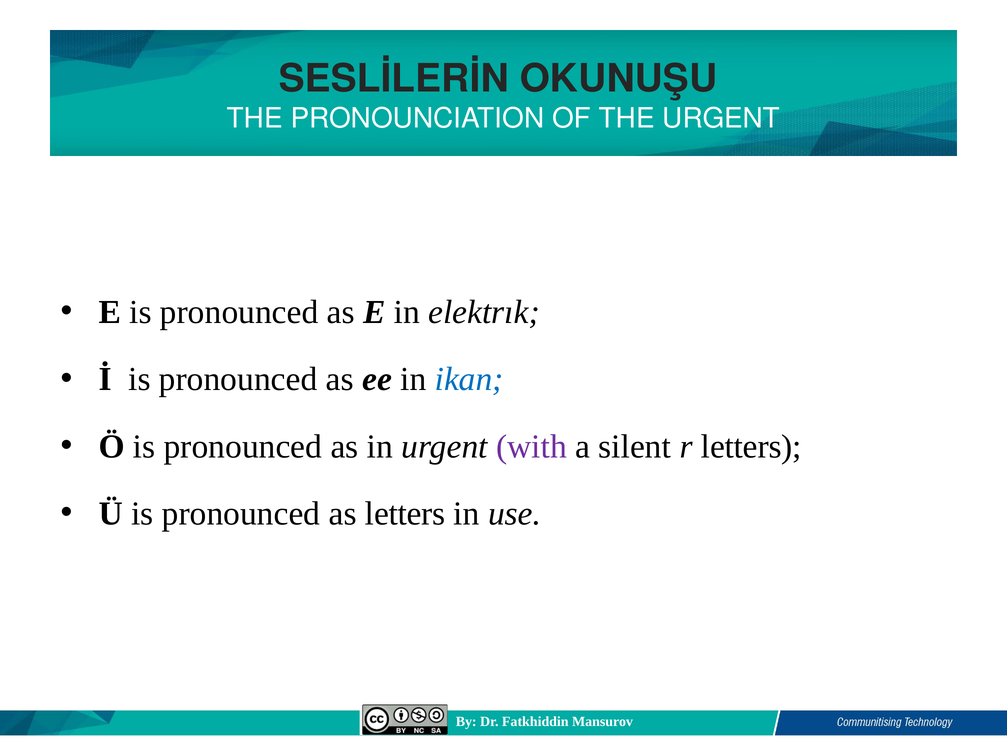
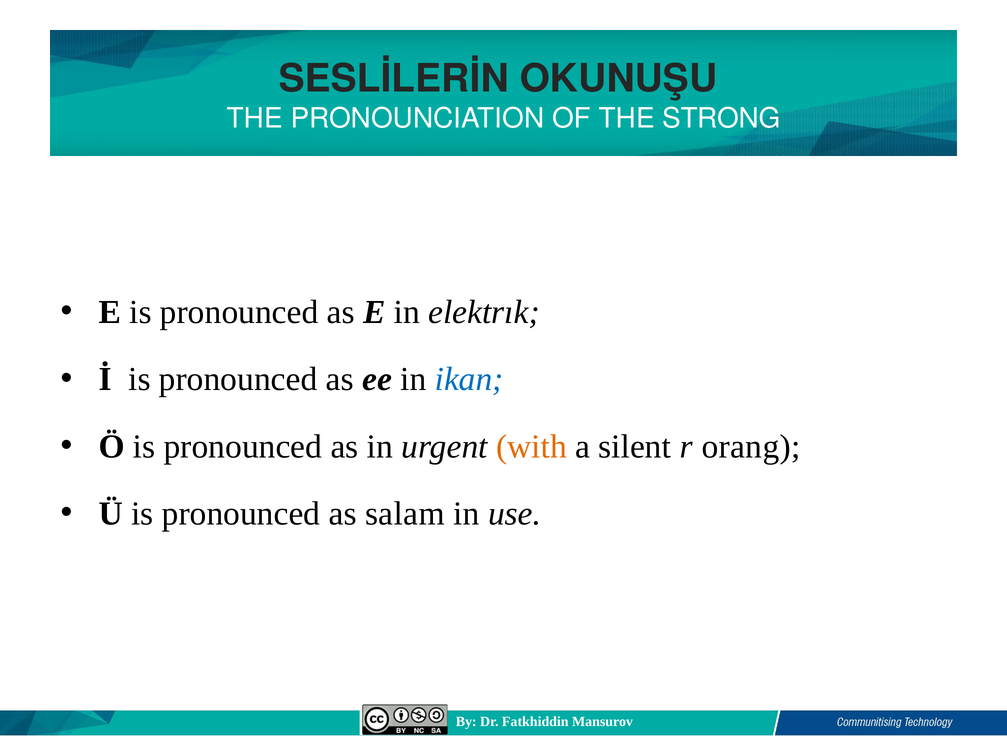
THE URGENT: URGENT -> STRONG (721, 119)
with colour: purple -> orange (531, 447)
r letters: letters -> orang (751, 447)
as letters: letters -> salam (405, 514)
